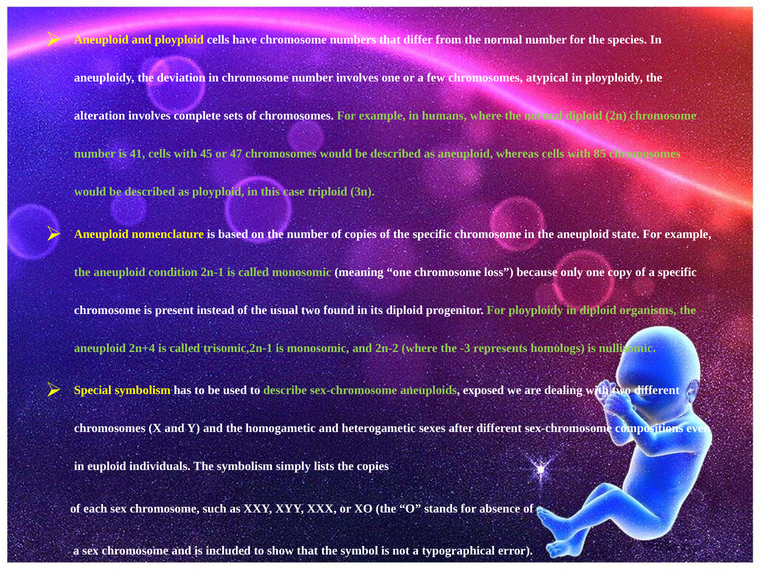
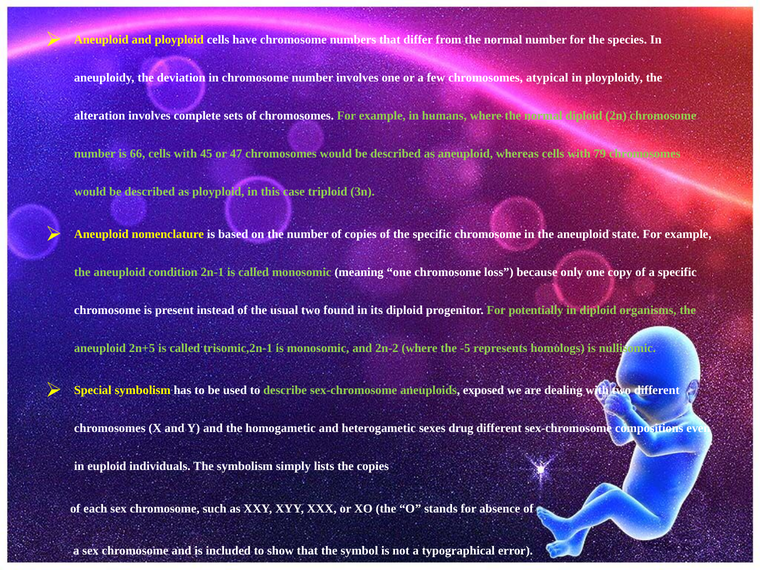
41: 41 -> 66 (138, 154)
85: 85 -> 79 (600, 154)
For ployploidy: ployploidy -> potentially (536, 310)
2n+4: 2n+4 -> 2n+5 (142, 348)
-3: -3 -> -5 (465, 348)
after: after -> drug (461, 428)
